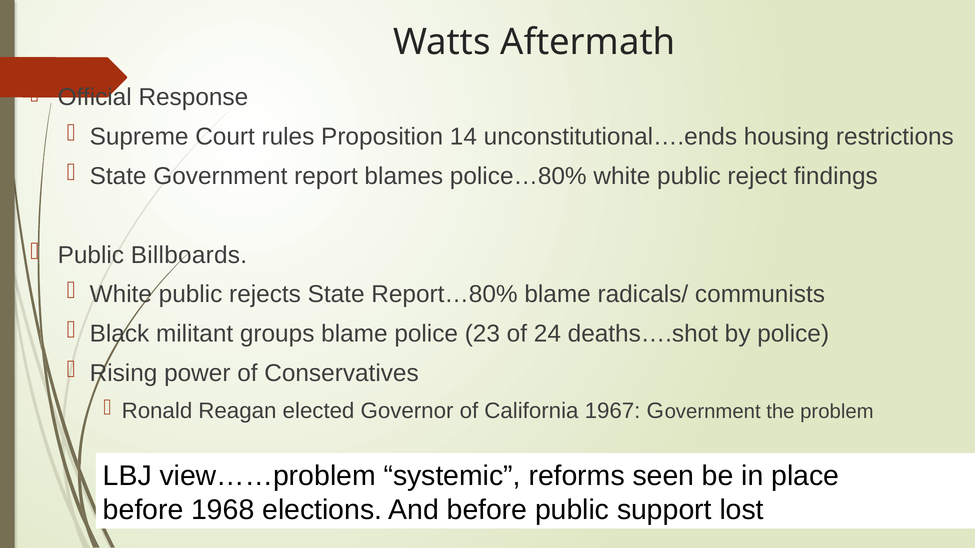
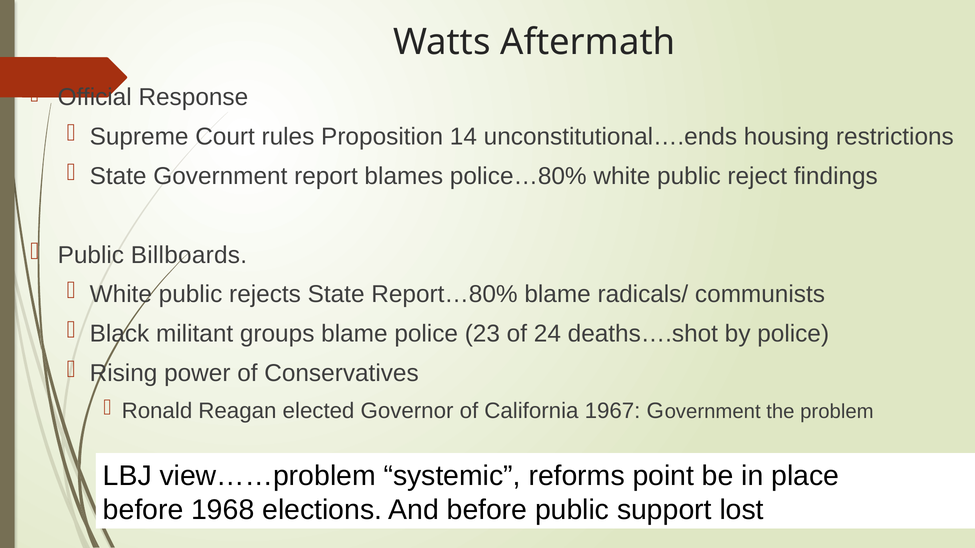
seen: seen -> point (663, 476)
